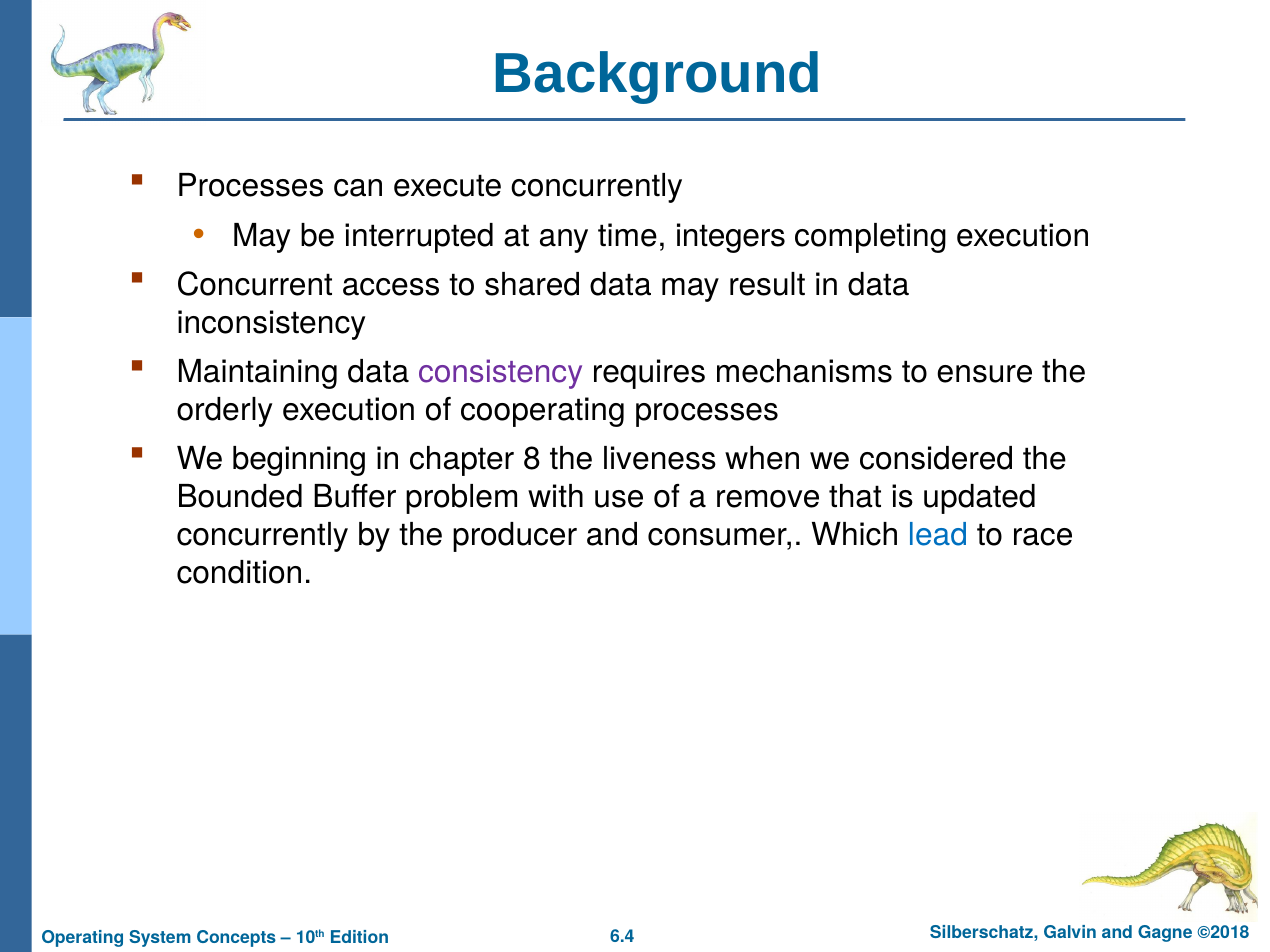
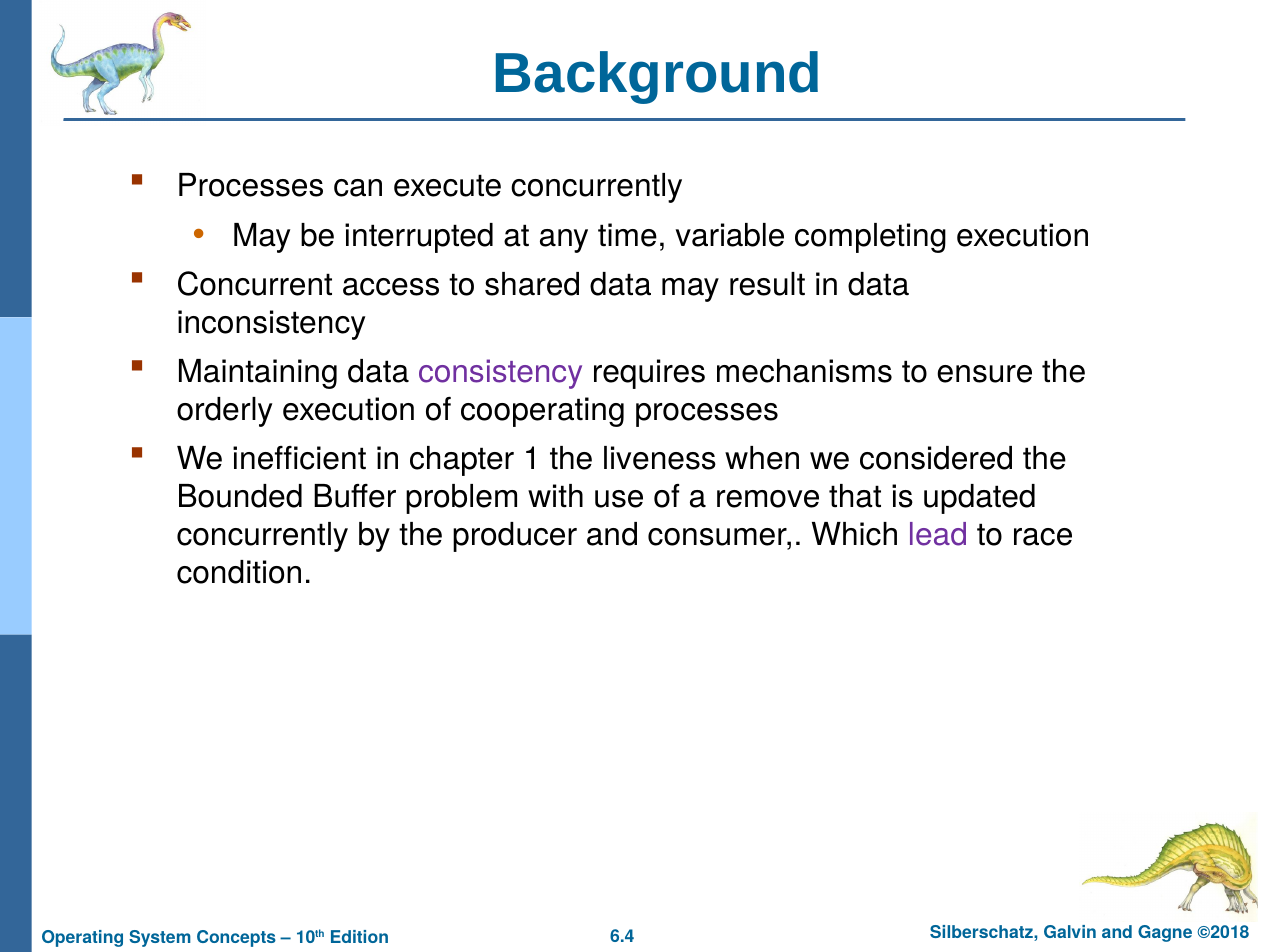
integers: integers -> variable (730, 236)
beginning: beginning -> inefficient (299, 460)
8: 8 -> 1 (532, 460)
lead colour: blue -> purple (938, 536)
